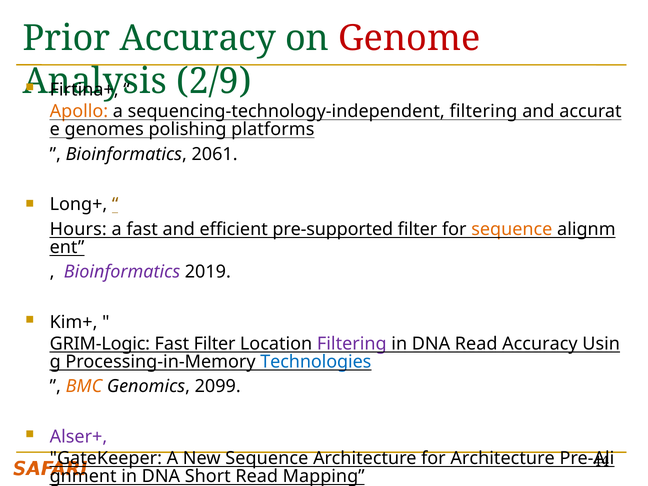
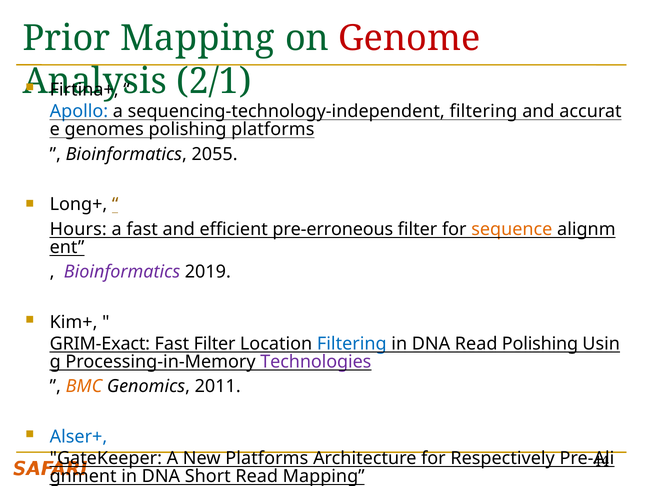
Prior Accuracy: Accuracy -> Mapping (198, 38)
2/9: 2/9 -> 2/1 (214, 81)
Apollo colour: orange -> blue (79, 112)
2061: 2061 -> 2055 (215, 154)
pre-supported: pre-supported -> pre-erroneous (333, 229)
GRIM-Logic: GRIM-Logic -> GRIM-Exact (100, 344)
Filtering colour: purple -> blue (352, 344)
Read Accuracy: Accuracy -> Polishing (540, 344)
Technologies colour: blue -> purple (316, 362)
2099: 2099 -> 2011 (218, 386)
Alser+ colour: purple -> blue (78, 437)
New Sequence: Sequence -> Platforms (267, 458)
for Architecture: Architecture -> Respectively (503, 458)
